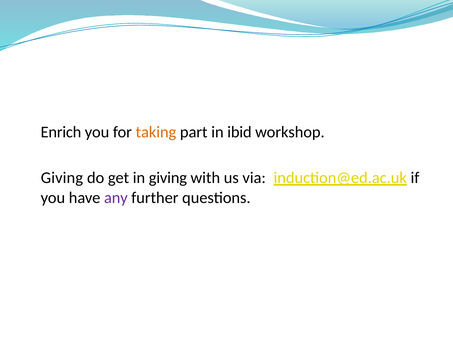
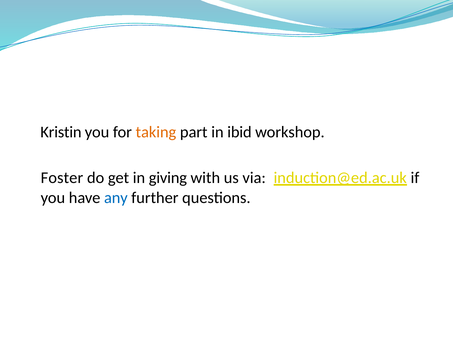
Enrich: Enrich -> Kristin (61, 132)
Giving: Giving -> Foster (62, 178)
any colour: purple -> blue (116, 198)
